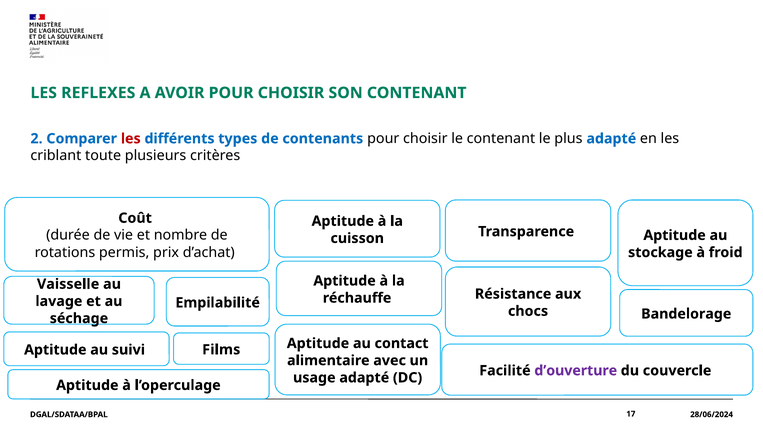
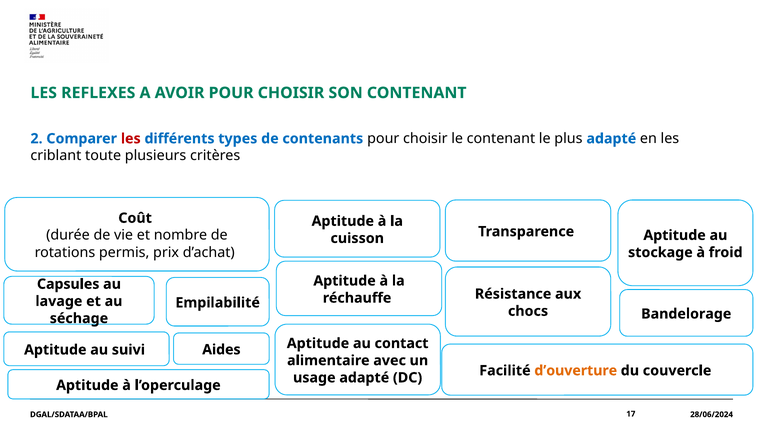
Vaisselle: Vaisselle -> Capsules (68, 284)
Films: Films -> Aides (221, 350)
d’ouverture colour: purple -> orange (576, 371)
